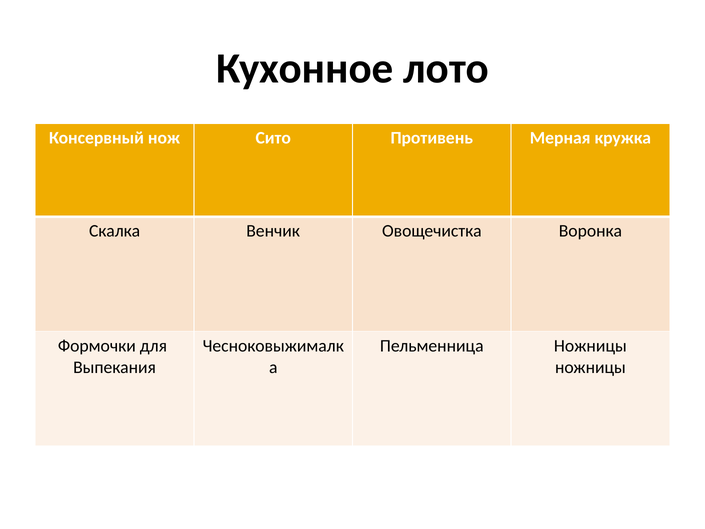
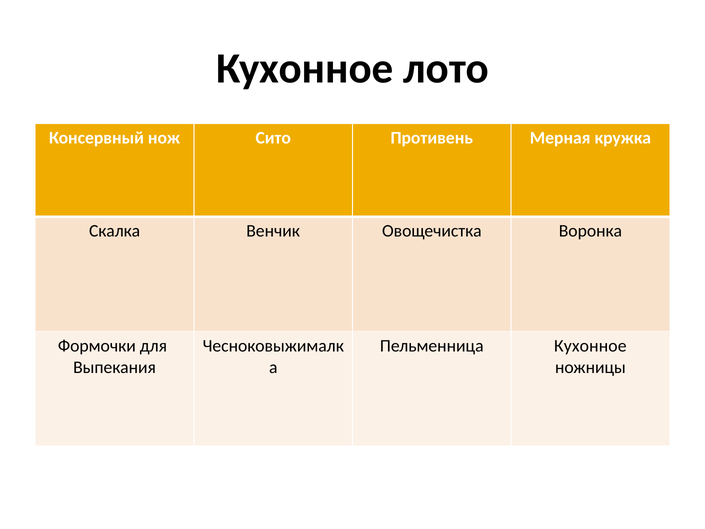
Пельменница Ножницы: Ножницы -> Кухонное (590, 346)
